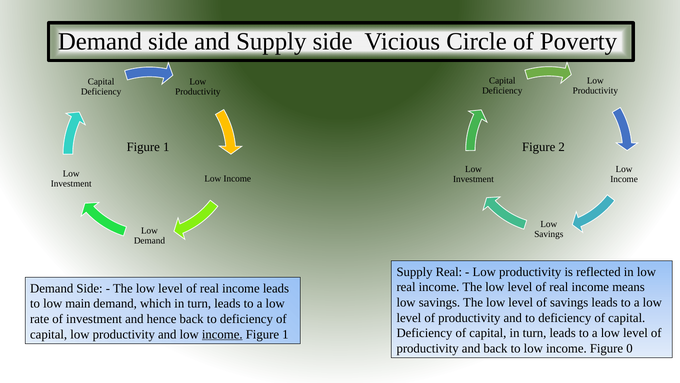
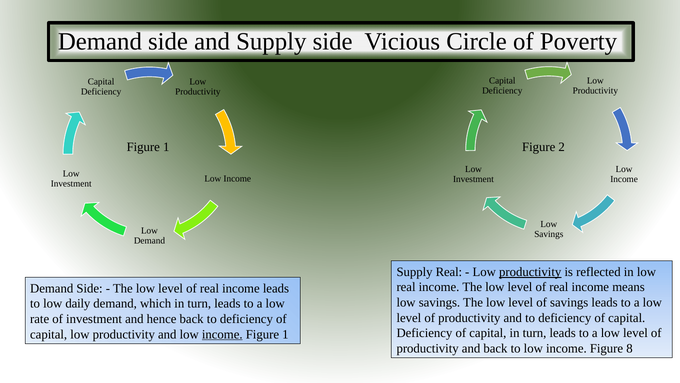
productivity underline: none -> present (530, 272)
main: main -> daily (78, 303)
0: 0 -> 8 (629, 348)
